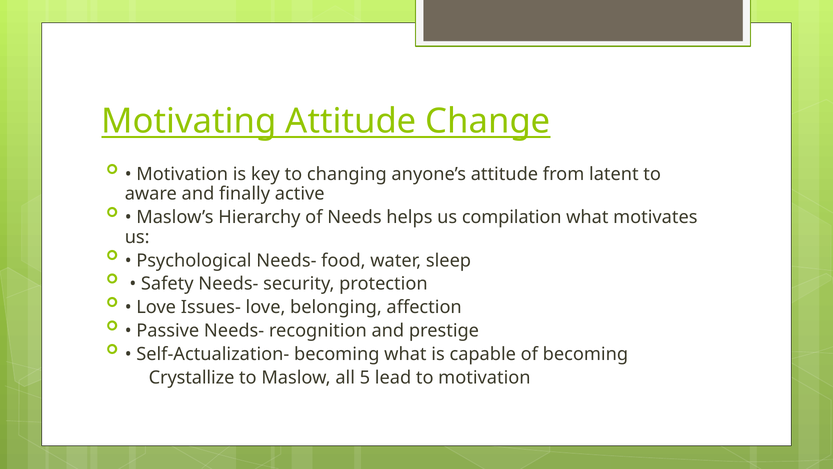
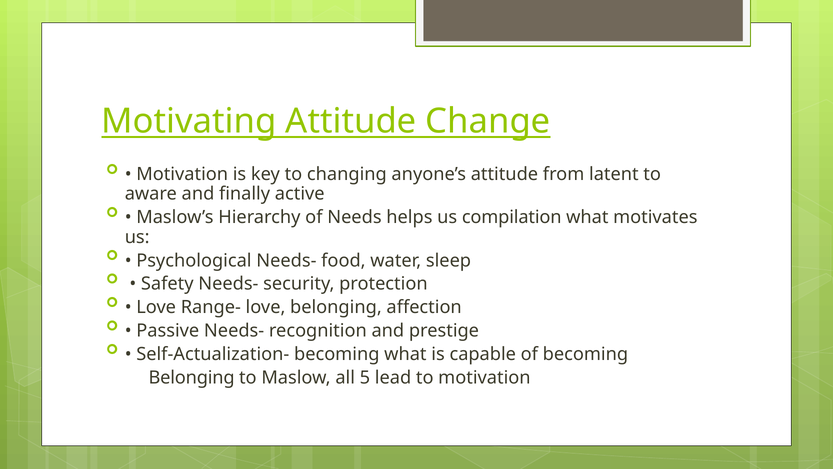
Issues-: Issues- -> Range- (211, 307)
Crystallize: Crystallize -> Belonging (192, 377)
